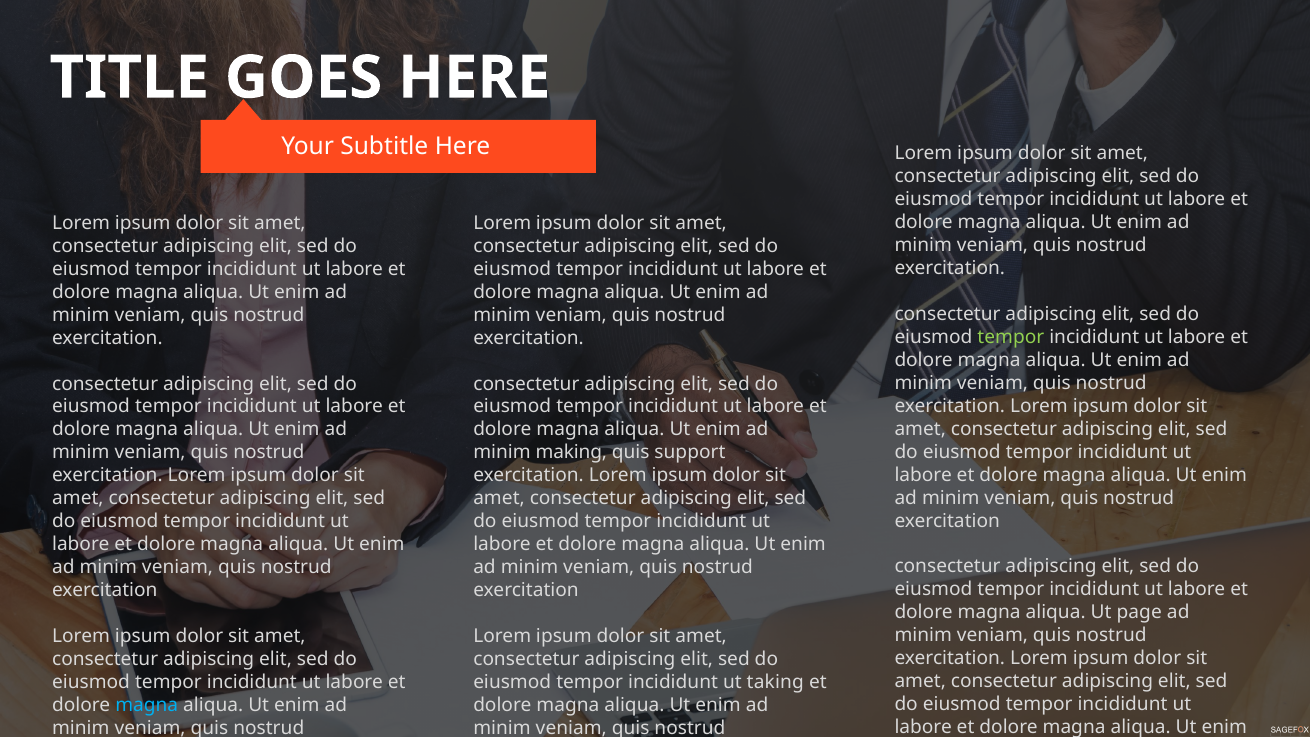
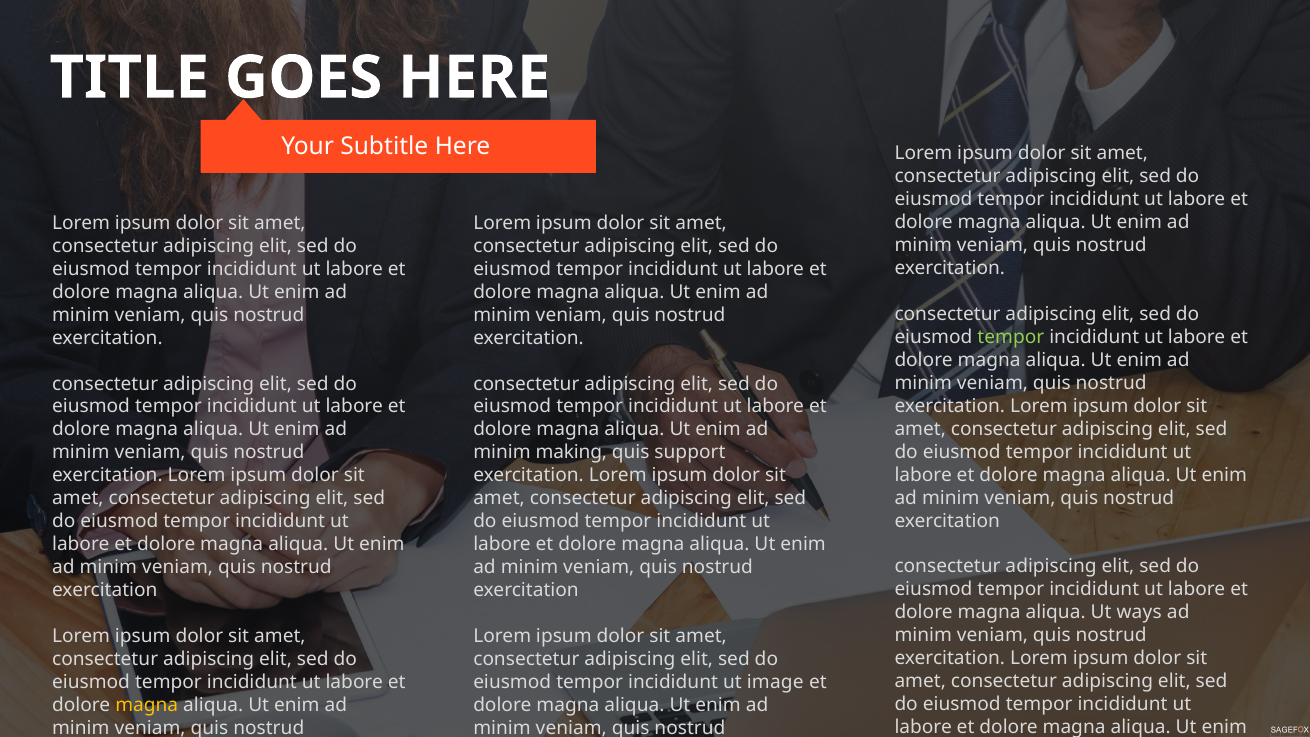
page: page -> ways (1139, 612)
taking: taking -> image (775, 682)
magna colour: light blue -> yellow (147, 705)
